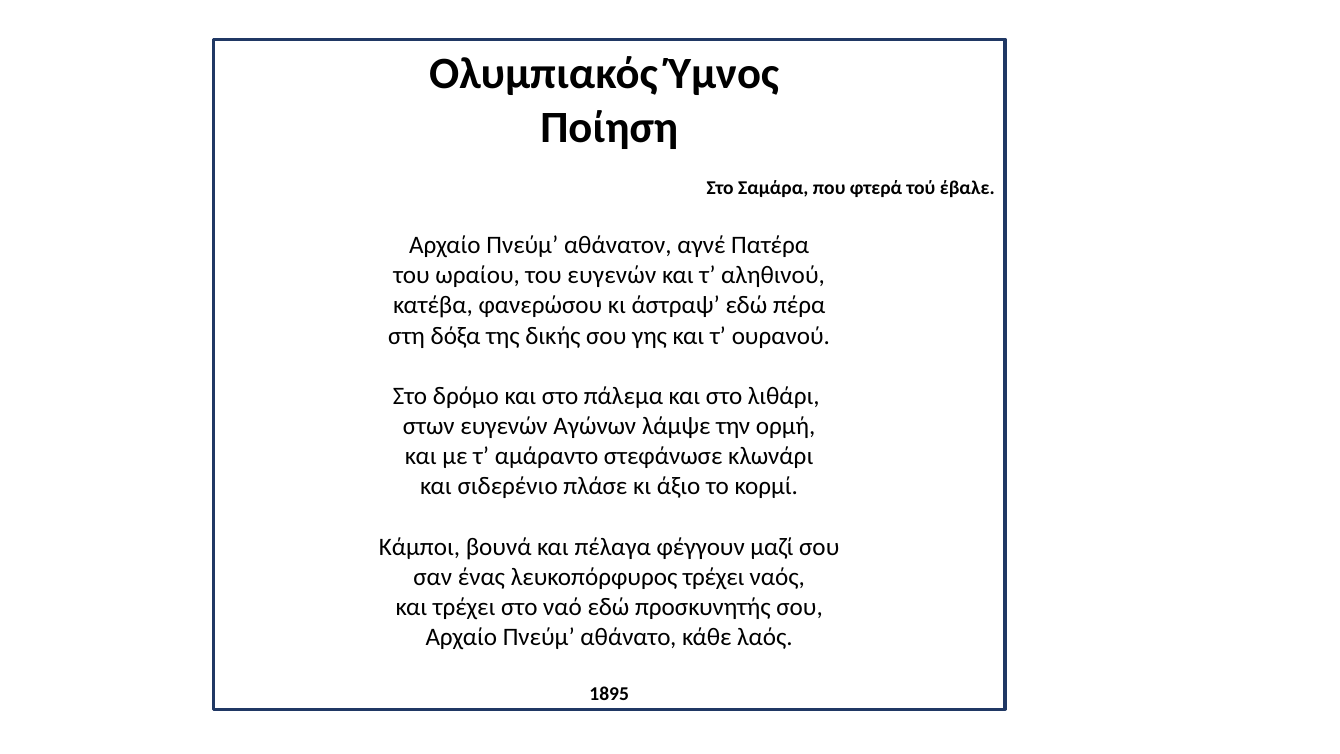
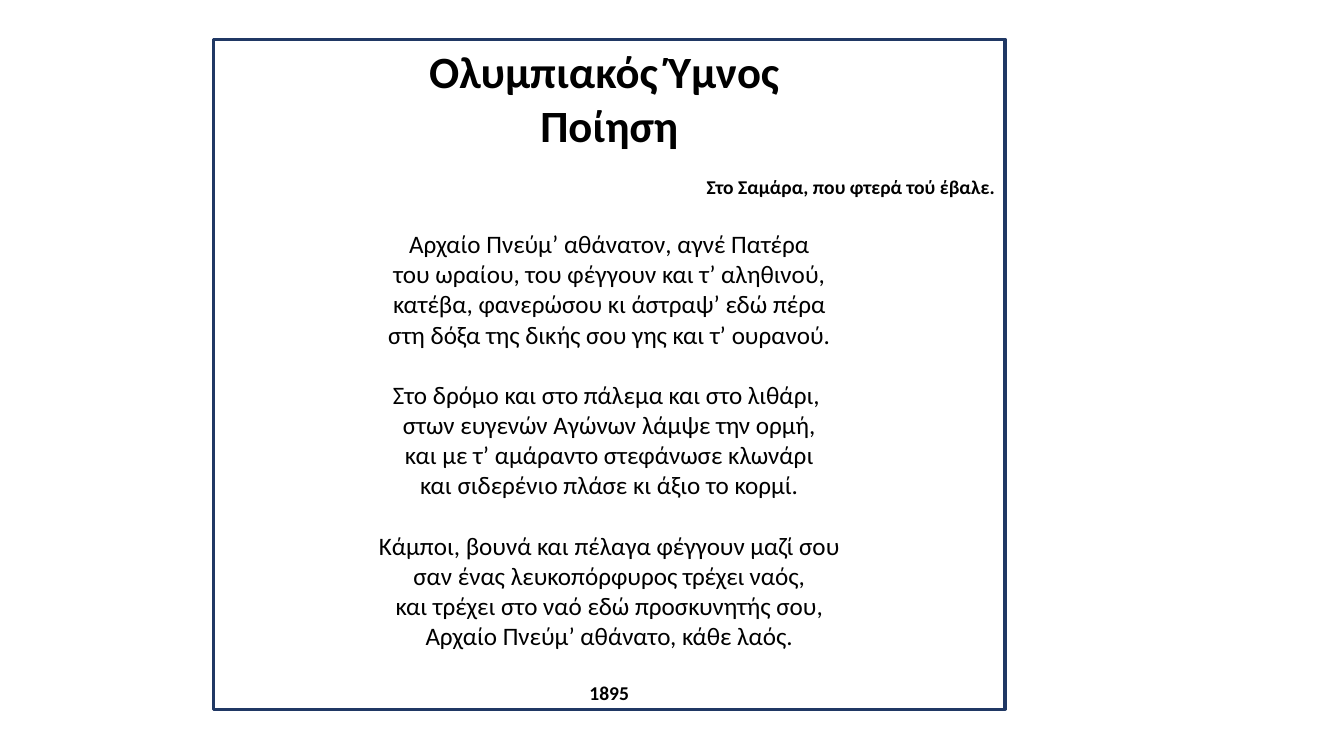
του ευγενών: ευγενών -> φέγγουν (612, 275)
